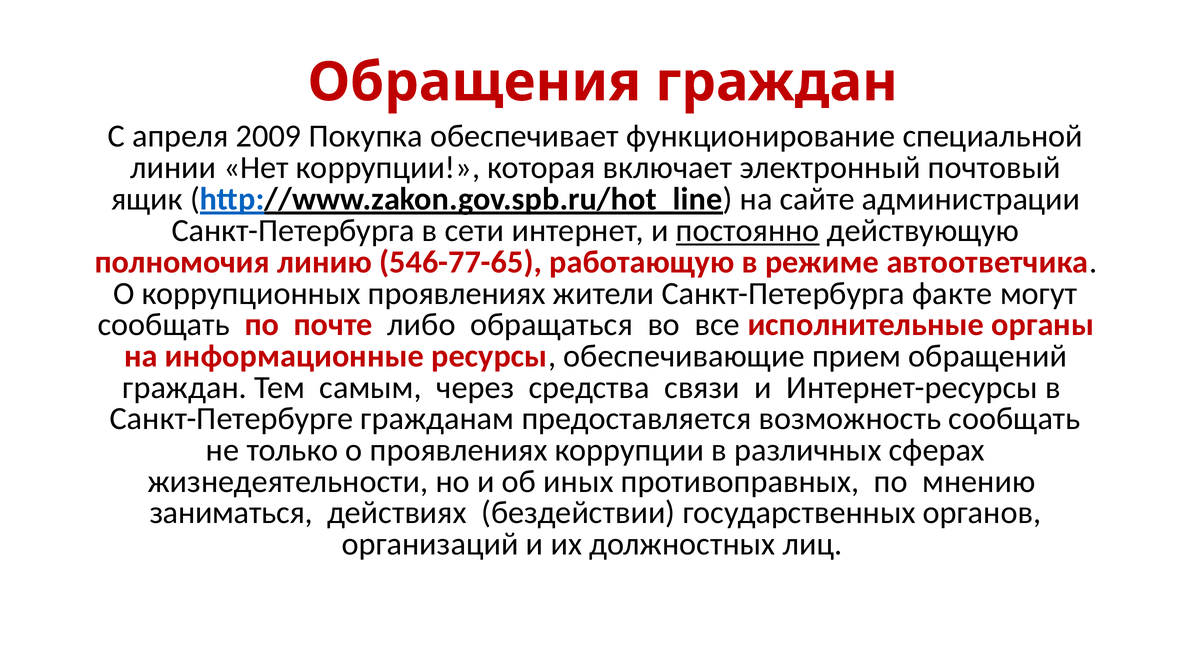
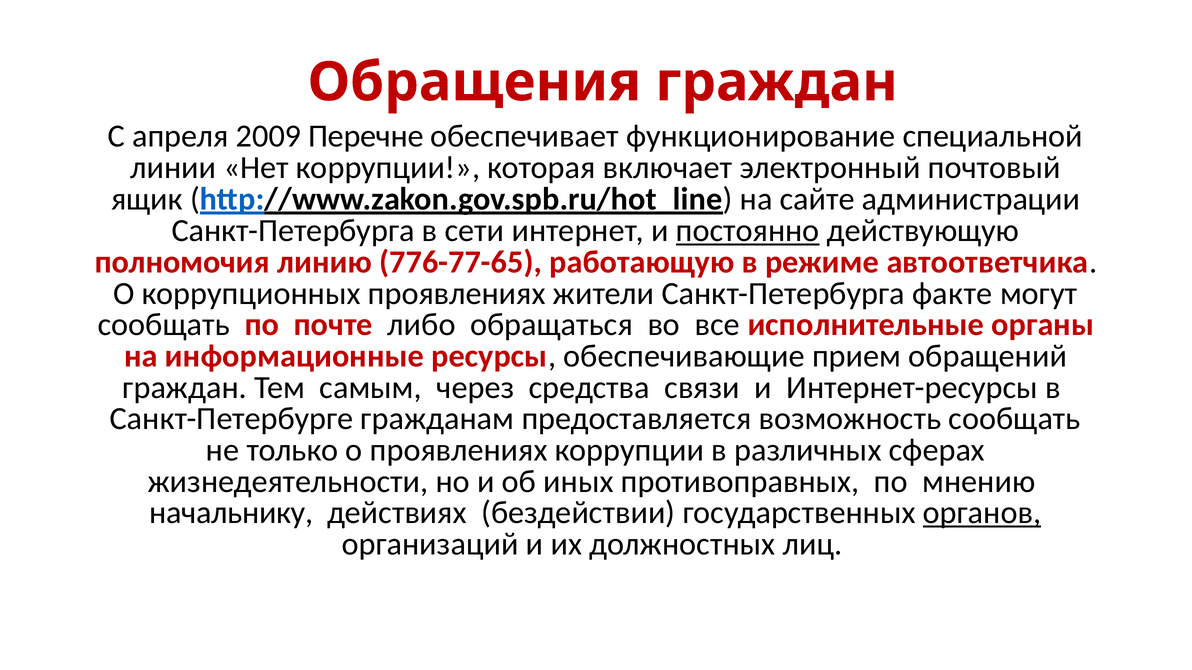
Покупка: Покупка -> Перечне (366, 136)
546-77-65: 546-77-65 -> 776-77-65 (461, 262)
заниматься: заниматься -> начальнику (231, 513)
органов underline: none -> present (982, 513)
